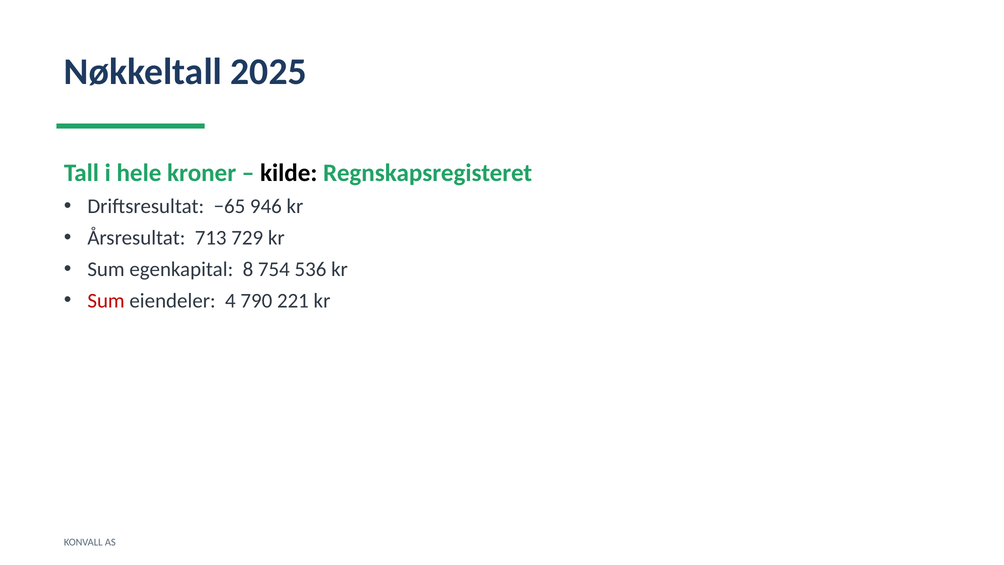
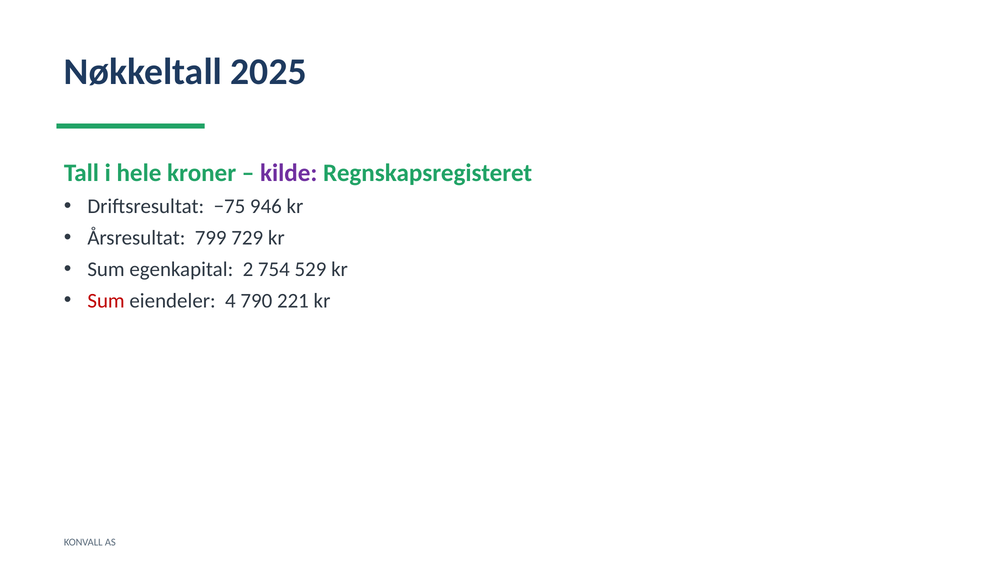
kilde colour: black -> purple (289, 173)
−65: −65 -> −75 (229, 206)
713: 713 -> 799 (211, 238)
8: 8 -> 2 (248, 269)
536: 536 -> 529 (310, 269)
